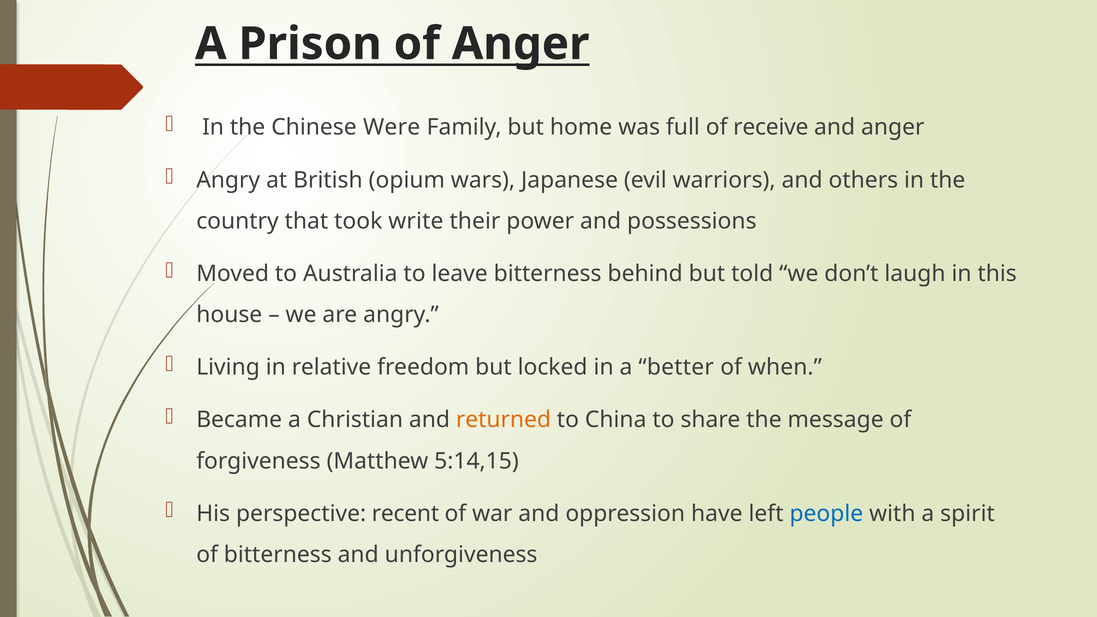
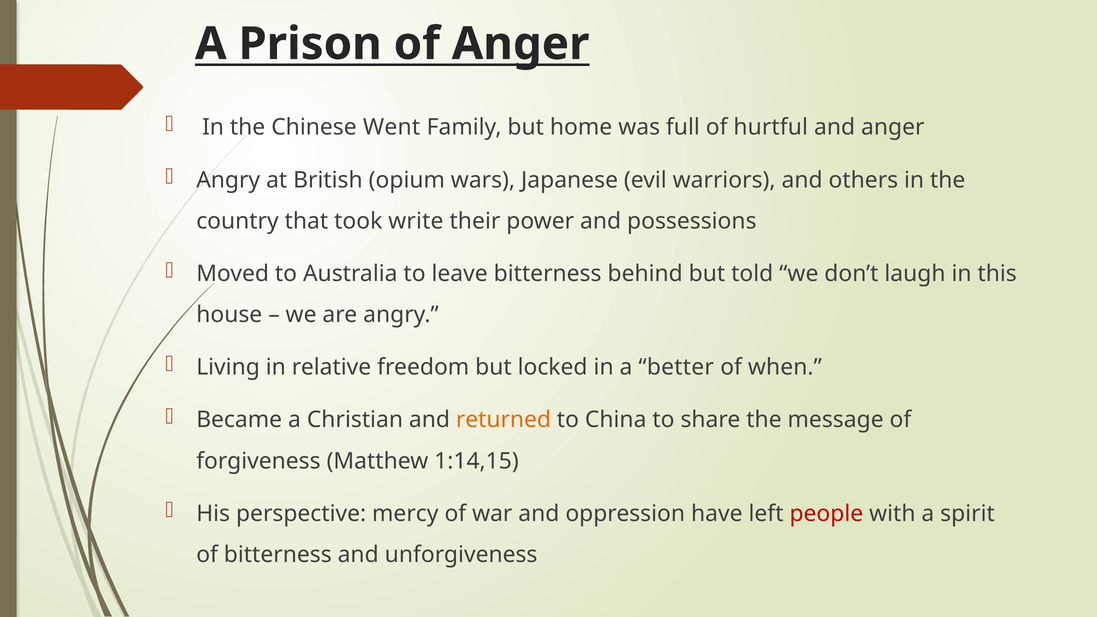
Were: Were -> Went (392, 127)
receive: receive -> hurtful (771, 127)
5:14,15: 5:14,15 -> 1:14,15 (476, 461)
recent: recent -> mercy (405, 514)
people colour: blue -> red (826, 514)
